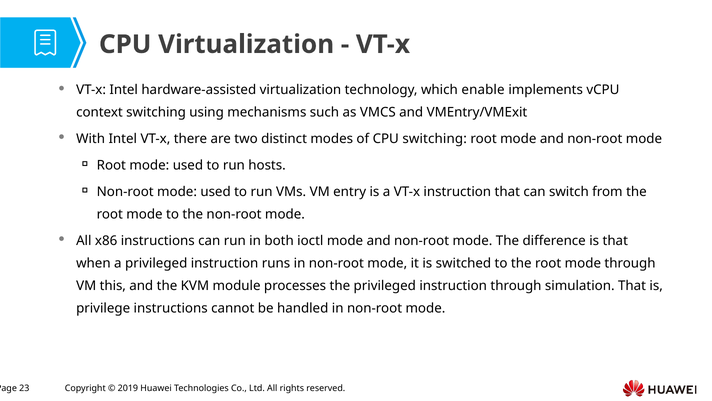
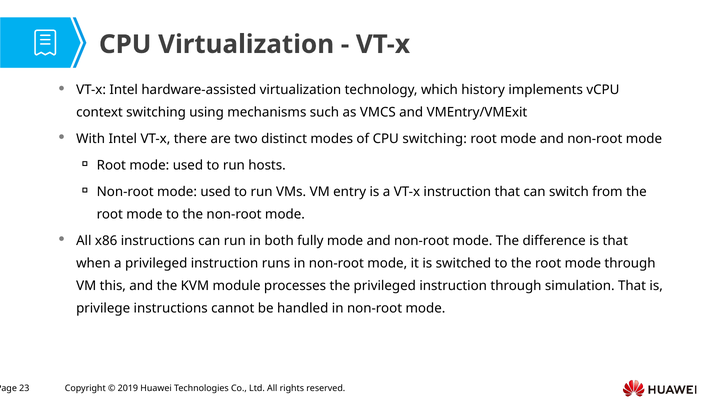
enable: enable -> history (483, 90)
ioctl: ioctl -> fully (310, 240)
